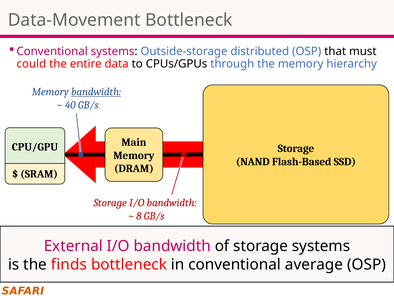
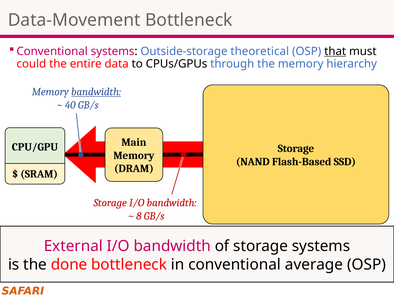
distributed: distributed -> theoretical (260, 51)
that underline: none -> present (335, 51)
finds: finds -> done (69, 264)
